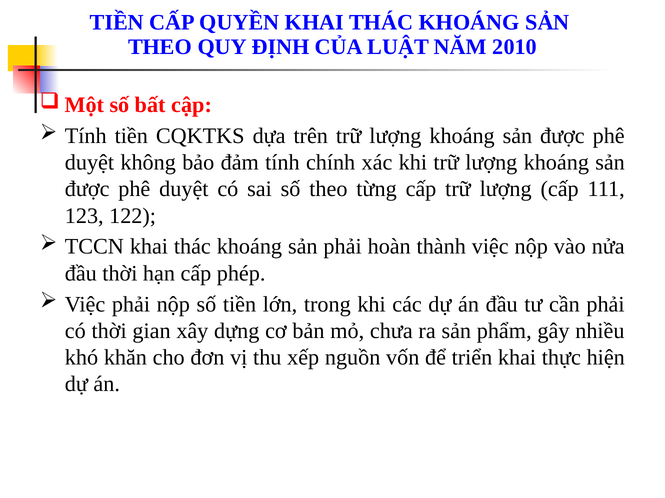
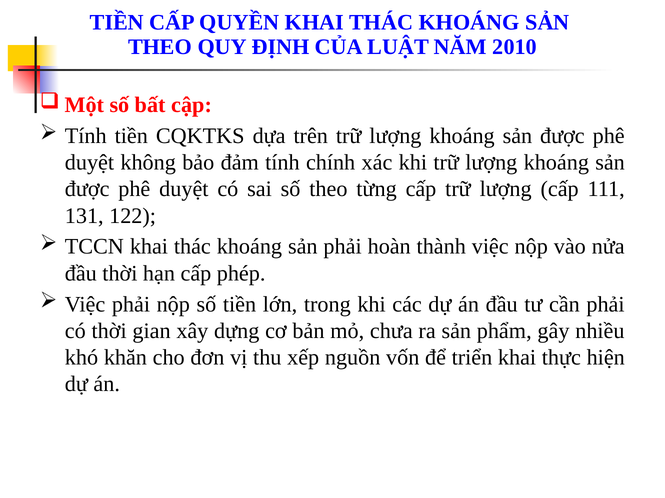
123: 123 -> 131 (84, 216)
